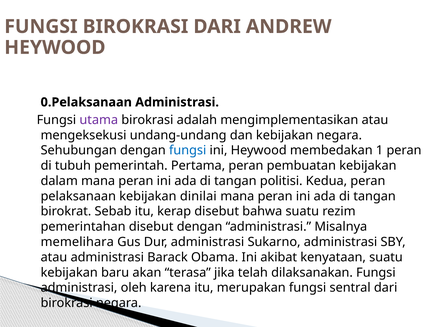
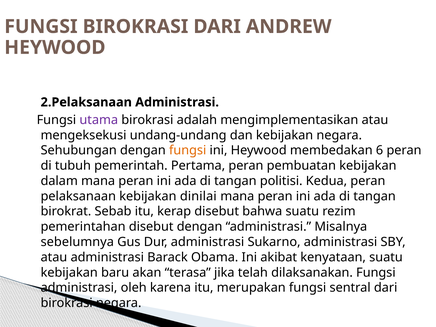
0.Pelaksanaan: 0.Pelaksanaan -> 2.Pelaksanaan (86, 102)
fungsi colour: blue -> orange (188, 150)
1: 1 -> 6 (380, 150)
memelihara: memelihara -> sebelumnya (77, 242)
